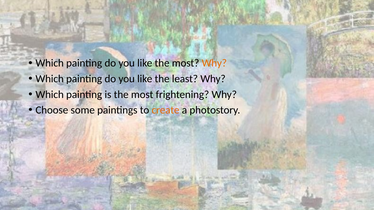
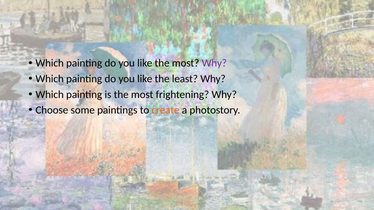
Why colour: orange -> purple (214, 63)
